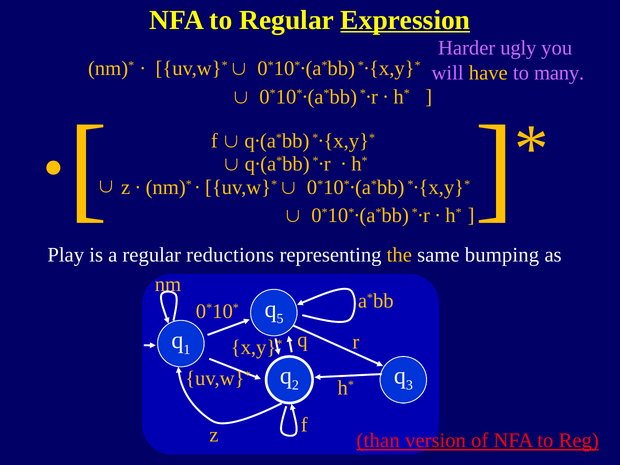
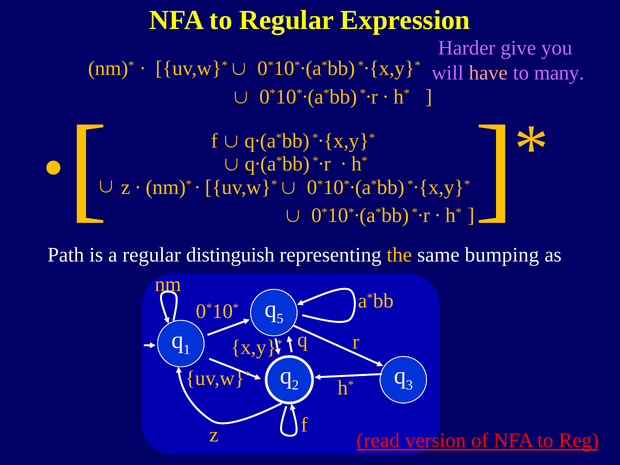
Expression underline: present -> none (405, 20)
ugly: ugly -> give (518, 48)
have colour: yellow -> pink (488, 73)
Play: Play -> Path (66, 255)
reductions: reductions -> distinguish (230, 255)
than: than -> read (378, 441)
